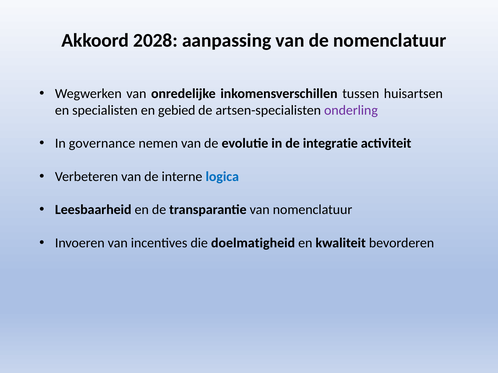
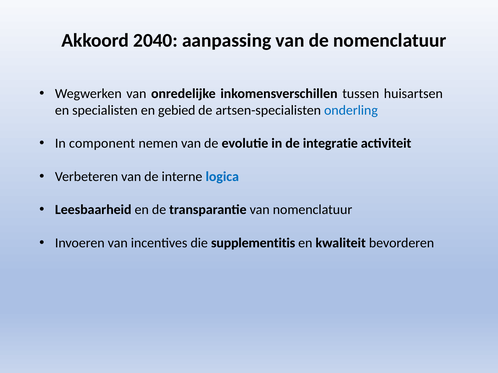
2028: 2028 -> 2040 (156, 41)
onderling colour: purple -> blue (351, 110)
governance: governance -> component (102, 144)
doelmatigheid: doelmatigheid -> supplementitis (253, 243)
